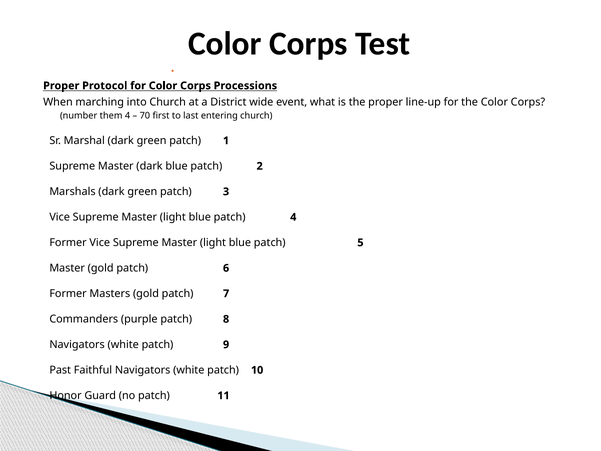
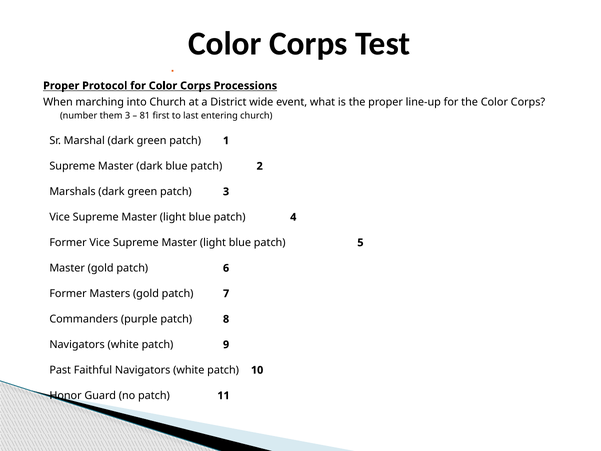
them 4: 4 -> 3 (128, 116)
70: 70 -> 81 (145, 116)
